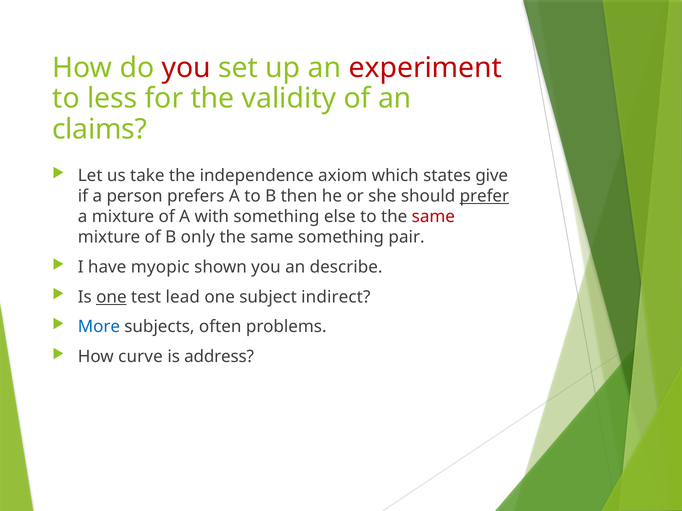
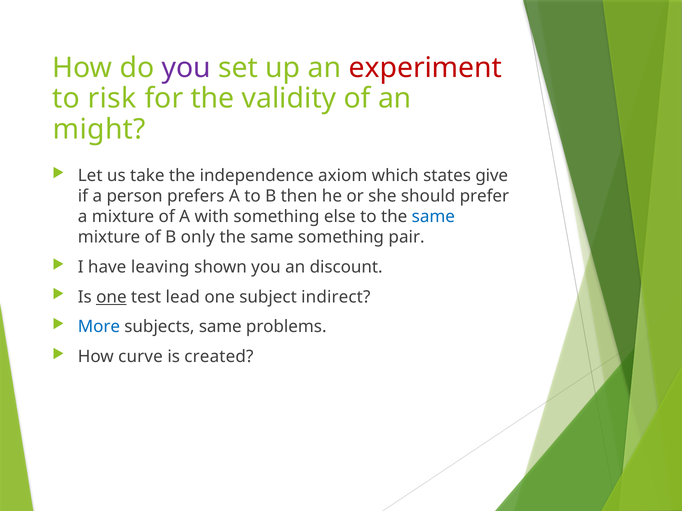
you colour: red -> purple (186, 68)
less: less -> risk (112, 99)
claims: claims -> might (99, 129)
prefer underline: present -> none (484, 196)
same colour: red -> blue (433, 217)
myopic: myopic -> leaving (160, 267)
describe: describe -> discount (346, 267)
subjects often: often -> same (220, 327)
address: address -> created (219, 357)
